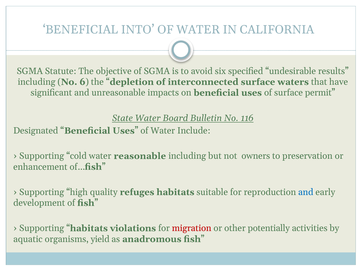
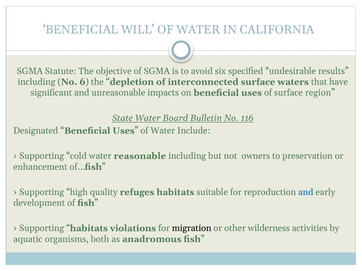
INTO: INTO -> WILL (138, 30)
permit: permit -> region (320, 93)
migration colour: red -> black (192, 229)
potentially: potentially -> wilderness (269, 229)
yield: yield -> both (100, 240)
